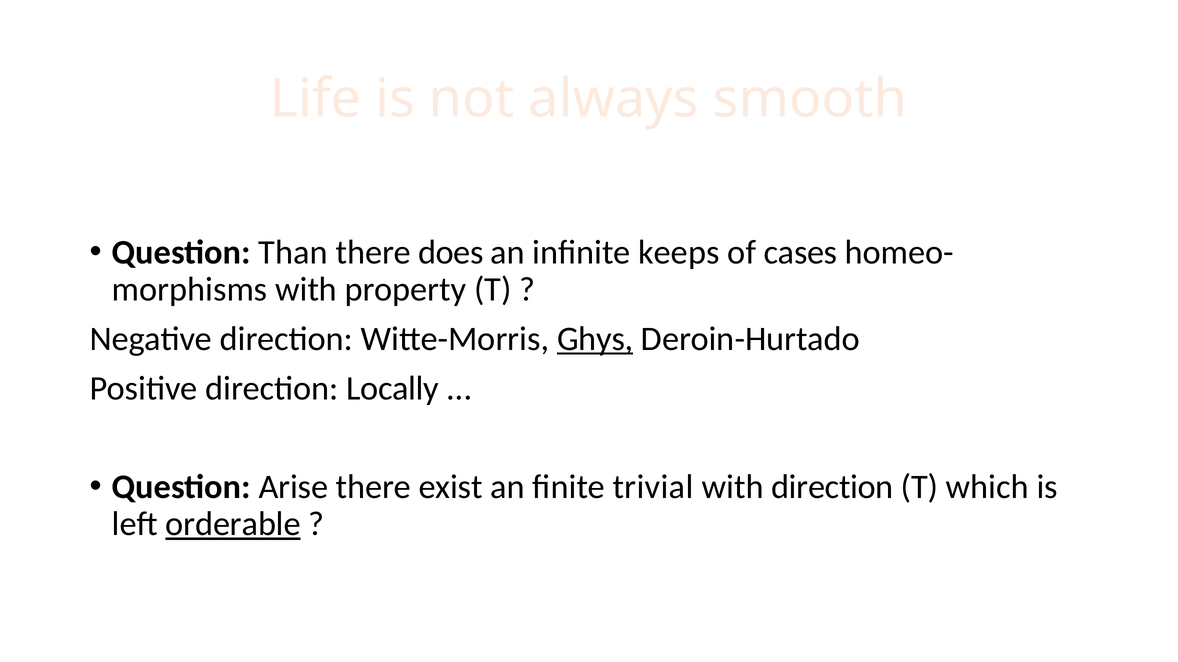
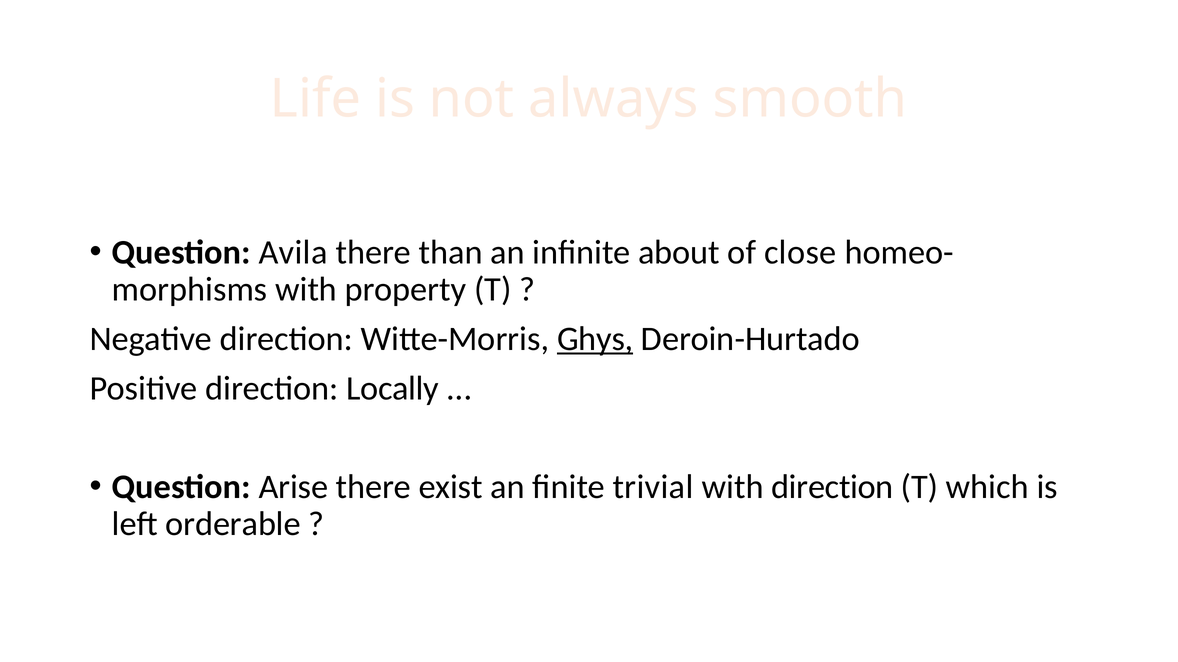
Than: Than -> Avila (293, 253)
does: does -> than (451, 253)
keeps: keeps -> about (679, 253)
cases: cases -> close (800, 253)
orderable underline: present -> none (233, 524)
